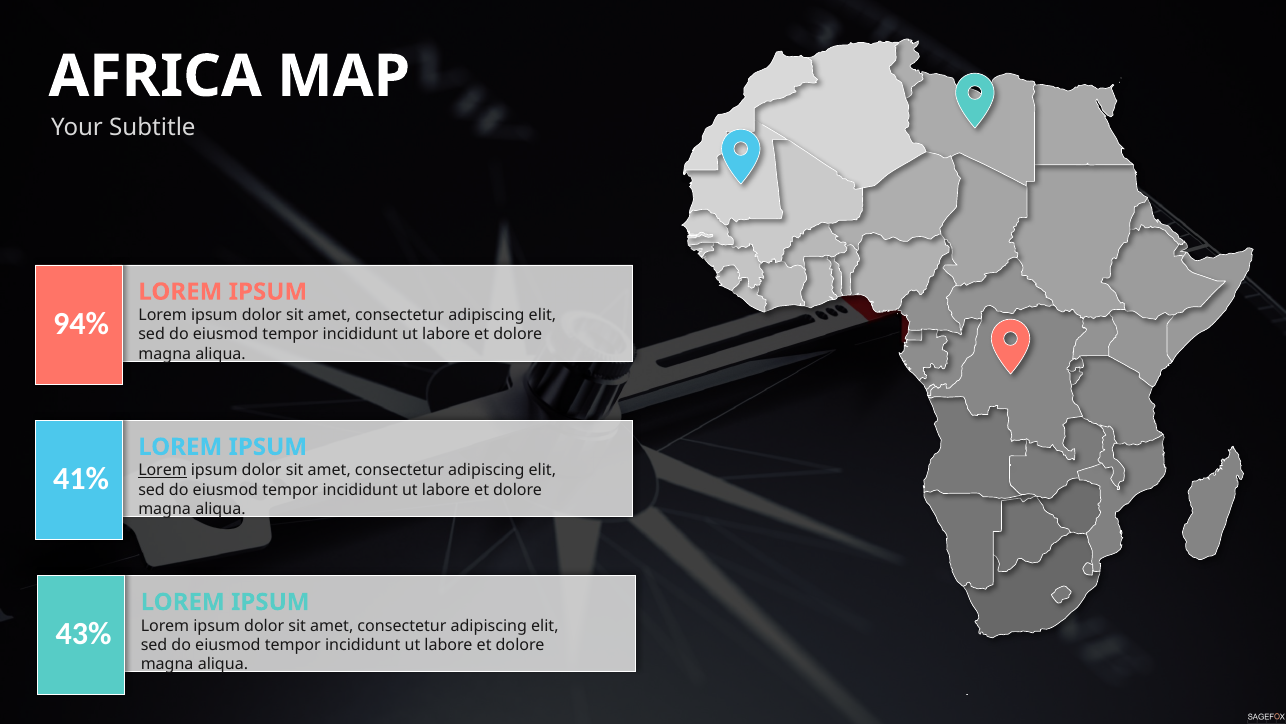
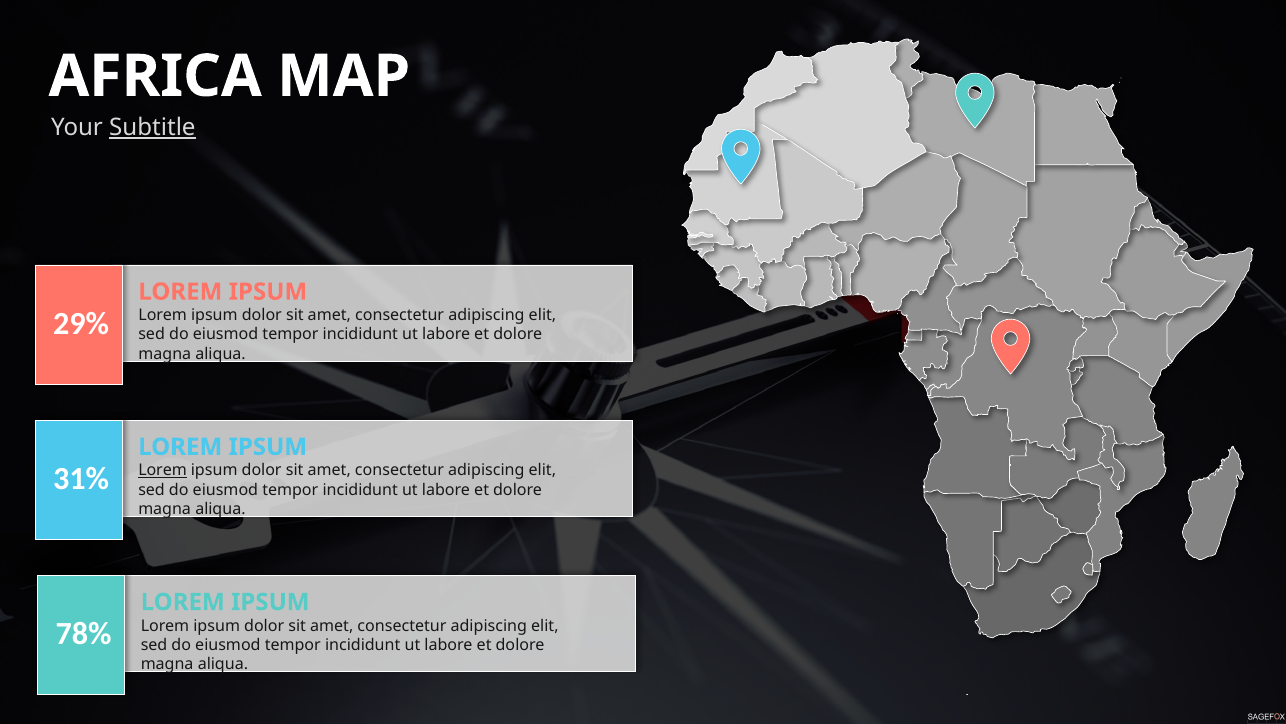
Subtitle underline: none -> present (152, 128)
94%: 94% -> 29% (81, 323)
41%: 41% -> 31% (81, 478)
43%: 43% -> 78% (83, 633)
